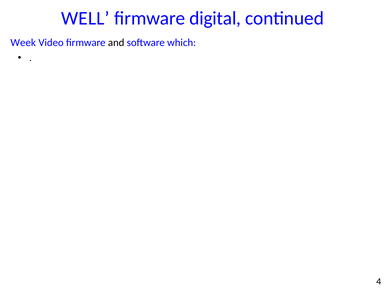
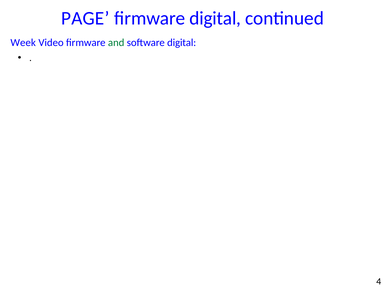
WELL: WELL -> PAGE (85, 18)
and colour: black -> green (116, 43)
software which: which -> digital (182, 43)
